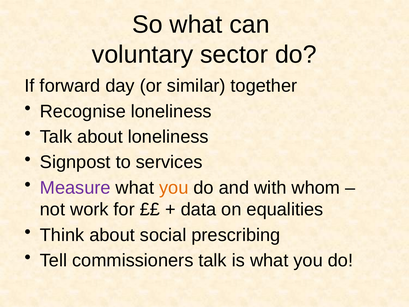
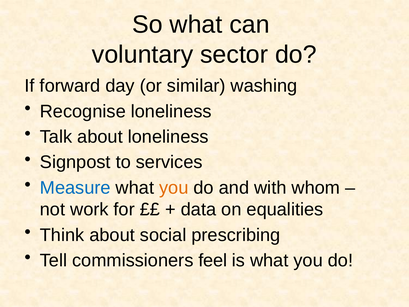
together: together -> washing (264, 86)
Measure colour: purple -> blue (75, 188)
commissioners talk: talk -> feel (213, 260)
